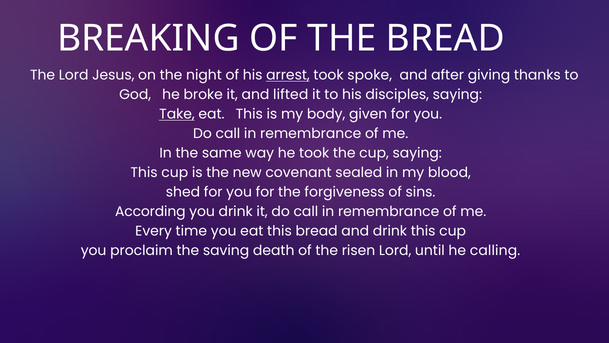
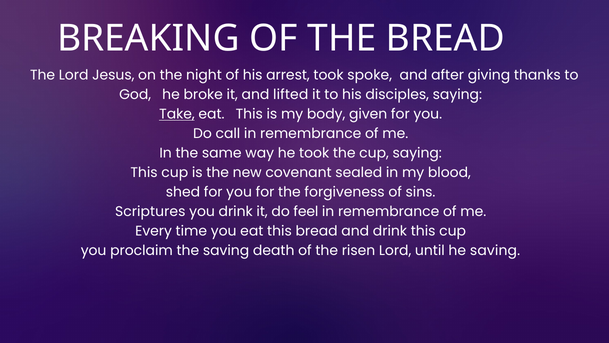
arrest underline: present -> none (288, 75)
According: According -> Scriptures (150, 211)
it do call: call -> feel (306, 211)
he calling: calling -> saving (495, 250)
